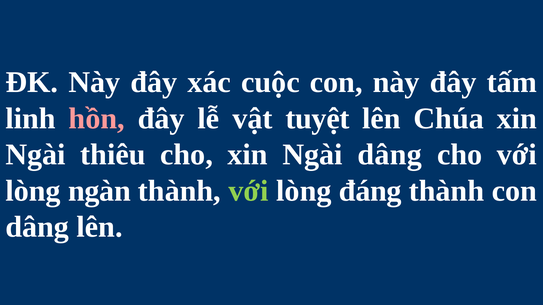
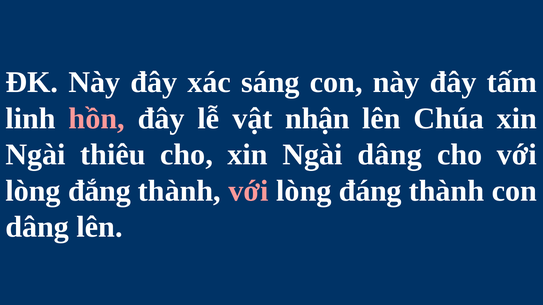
cuộc: cuộc -> sáng (270, 82)
tuyệt: tuyệt -> nhận (317, 119)
ngàn: ngàn -> đắng (99, 191)
với colour: light green -> pink (249, 191)
